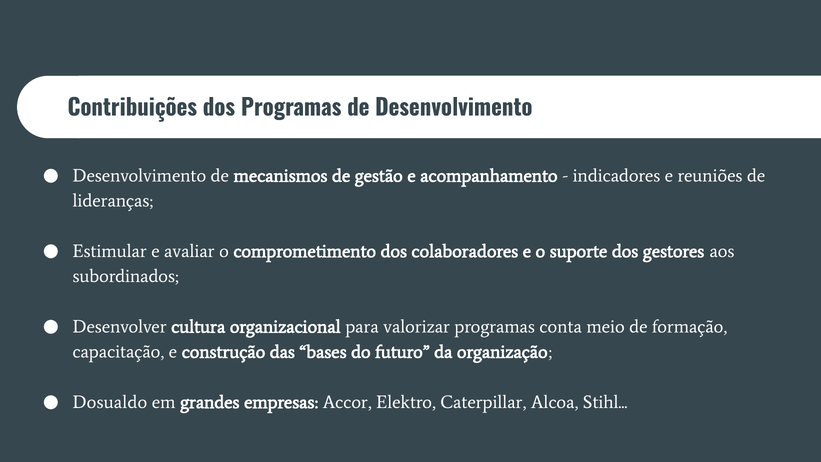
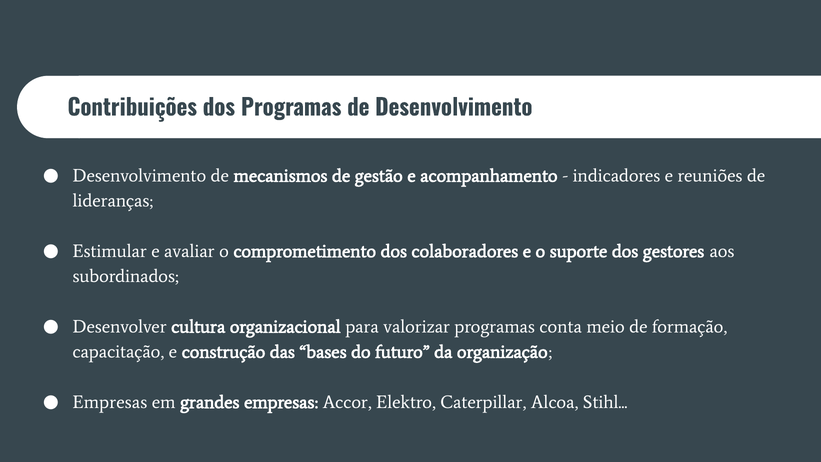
Dosualdo: Dosualdo -> Empresas (110, 402)
